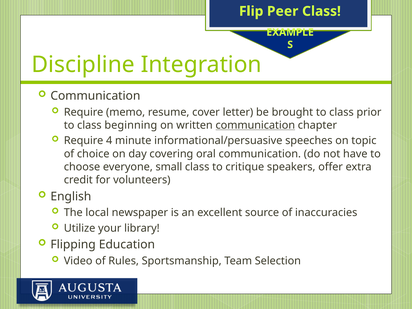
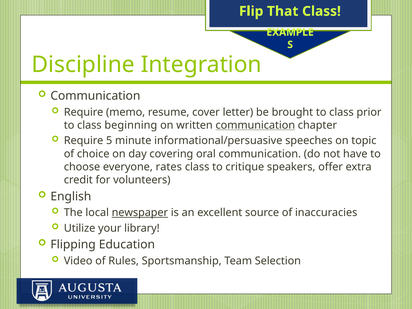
Peer: Peer -> That (283, 11)
4: 4 -> 5 (109, 141)
small: small -> rates (169, 167)
newspaper underline: none -> present (140, 213)
